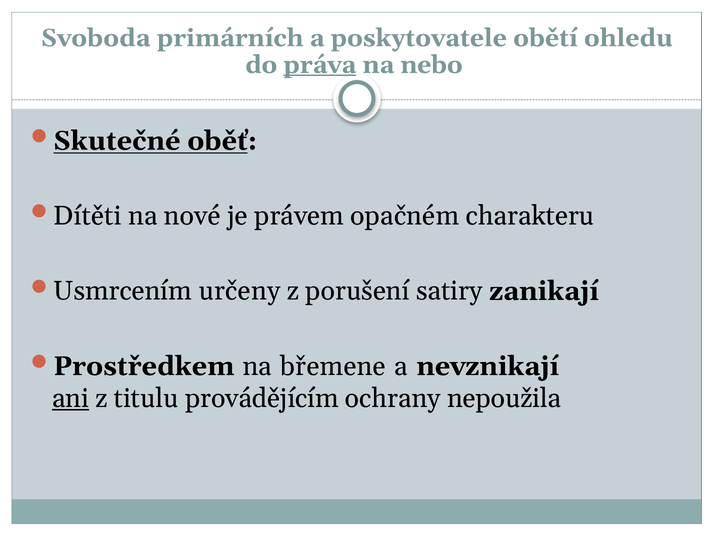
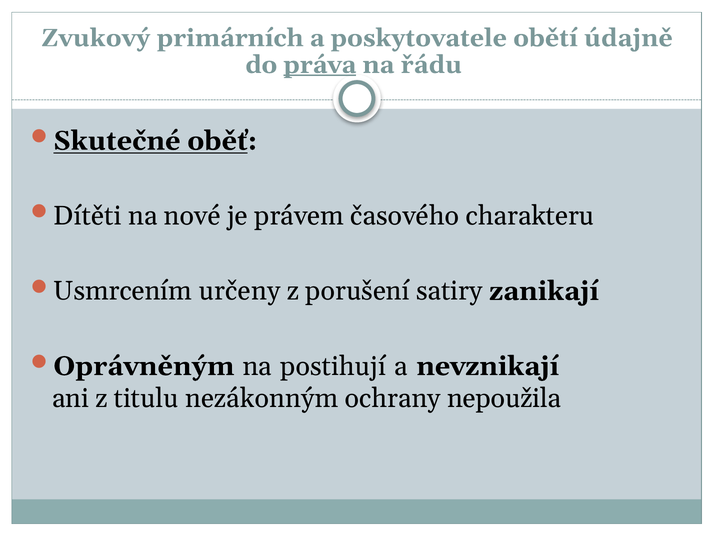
Svoboda: Svoboda -> Zvukový (96, 38)
ohledu: ohledu -> údajně (628, 38)
nebo: nebo -> řádu (431, 65)
opačném: opačném -> časového (405, 216)
Prostředkem: Prostředkem -> Oprávněným (144, 366)
břemene: břemene -> postihují (333, 366)
ani underline: present -> none (71, 398)
provádějícím: provádějícím -> nezákonným (262, 398)
